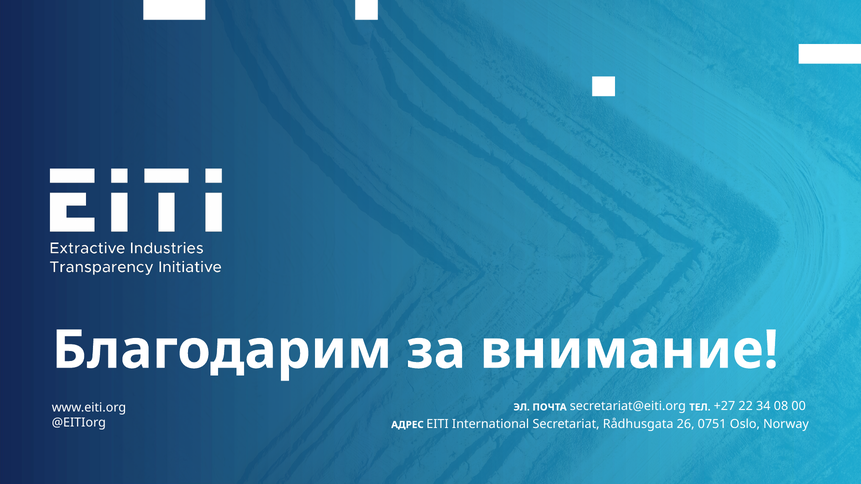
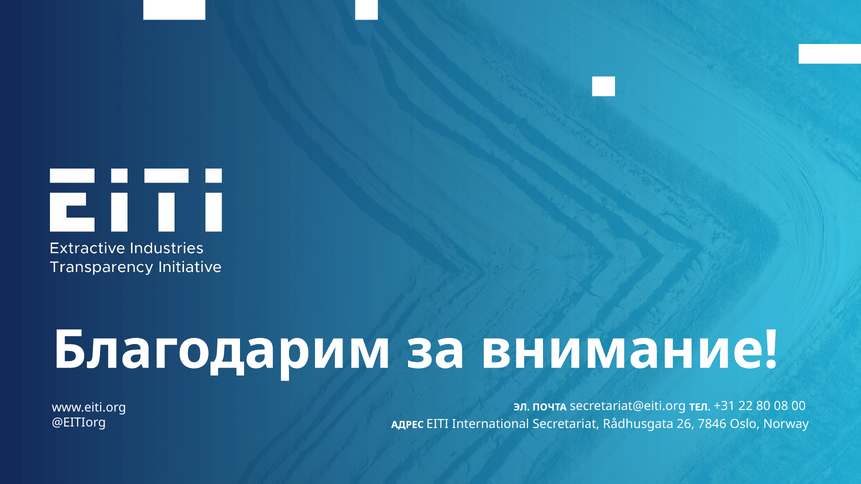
+27: +27 -> +31 (724, 407)
34: 34 -> 80 (763, 407)
0751: 0751 -> 7846 (712, 424)
